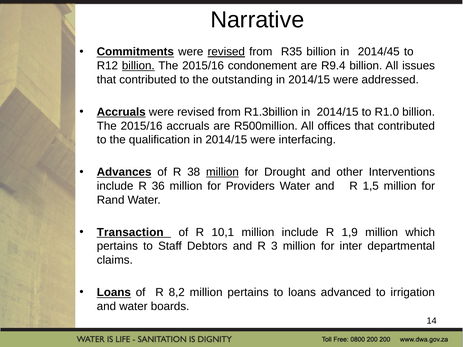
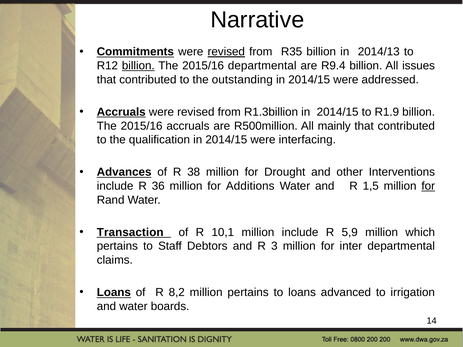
2014/45: 2014/45 -> 2014/13 (379, 52)
2015/16 condonement: condonement -> departmental (262, 66)
R1.0: R1.0 -> R1.9 (387, 112)
offices: offices -> mainly (334, 126)
million underline: present -> none (222, 172)
Providers: Providers -> Additions (250, 186)
for underline: none -> present (428, 186)
1,9: 1,9 -> 5,9 (350, 232)
